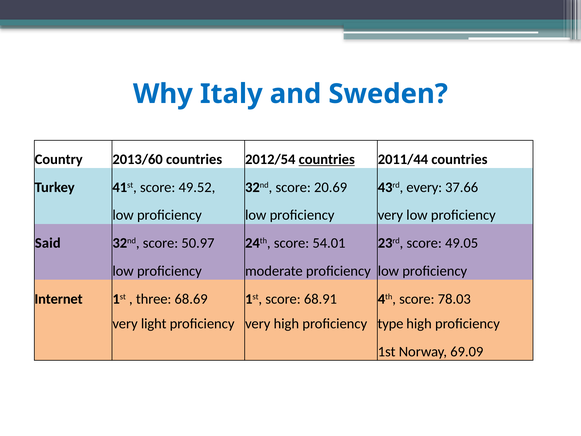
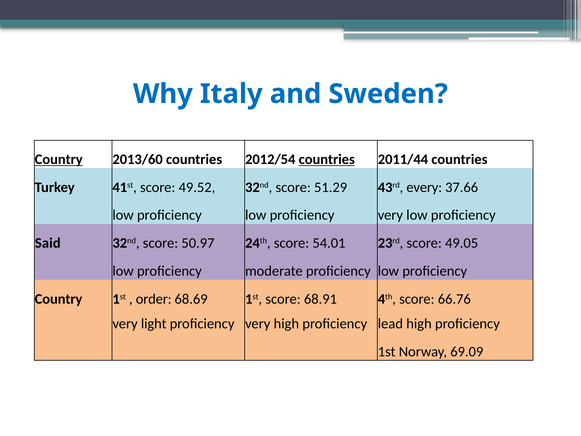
Country underline: none -> present (59, 159)
20.69: 20.69 -> 51.29 (331, 187)
Internet: Internet -> Country (59, 299)
three: three -> order (154, 299)
78.03: 78.03 -> 66.76 (454, 299)
type: type -> lead (390, 323)
